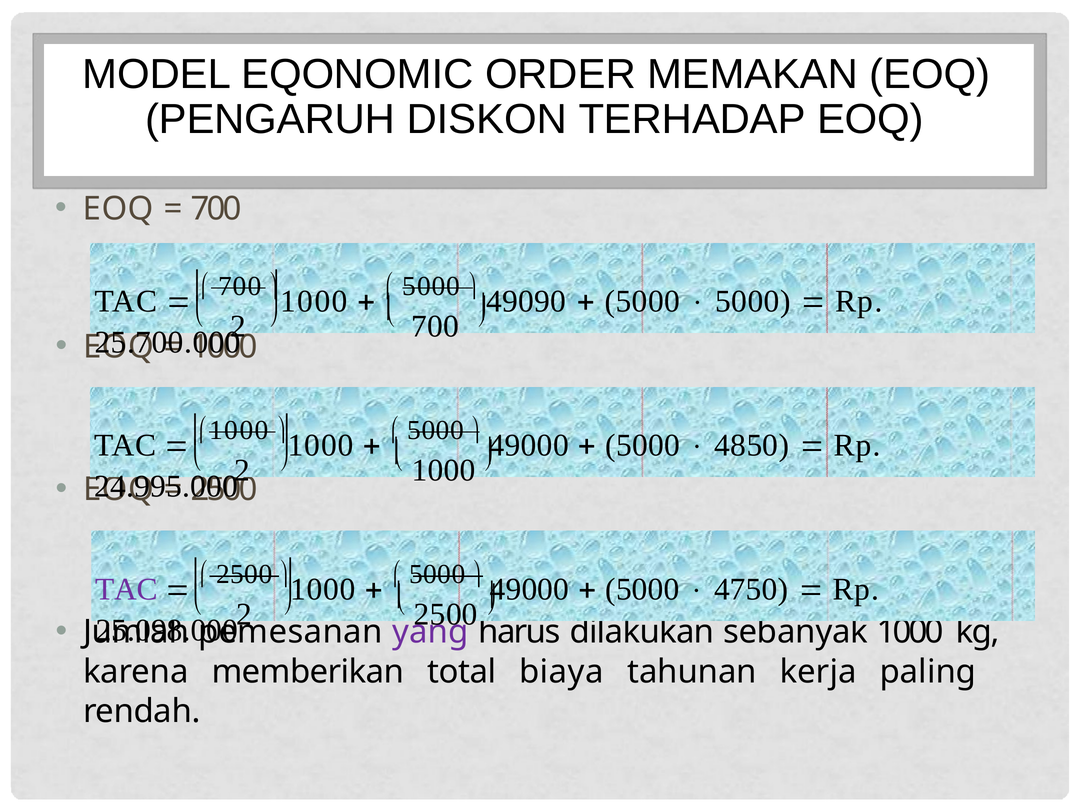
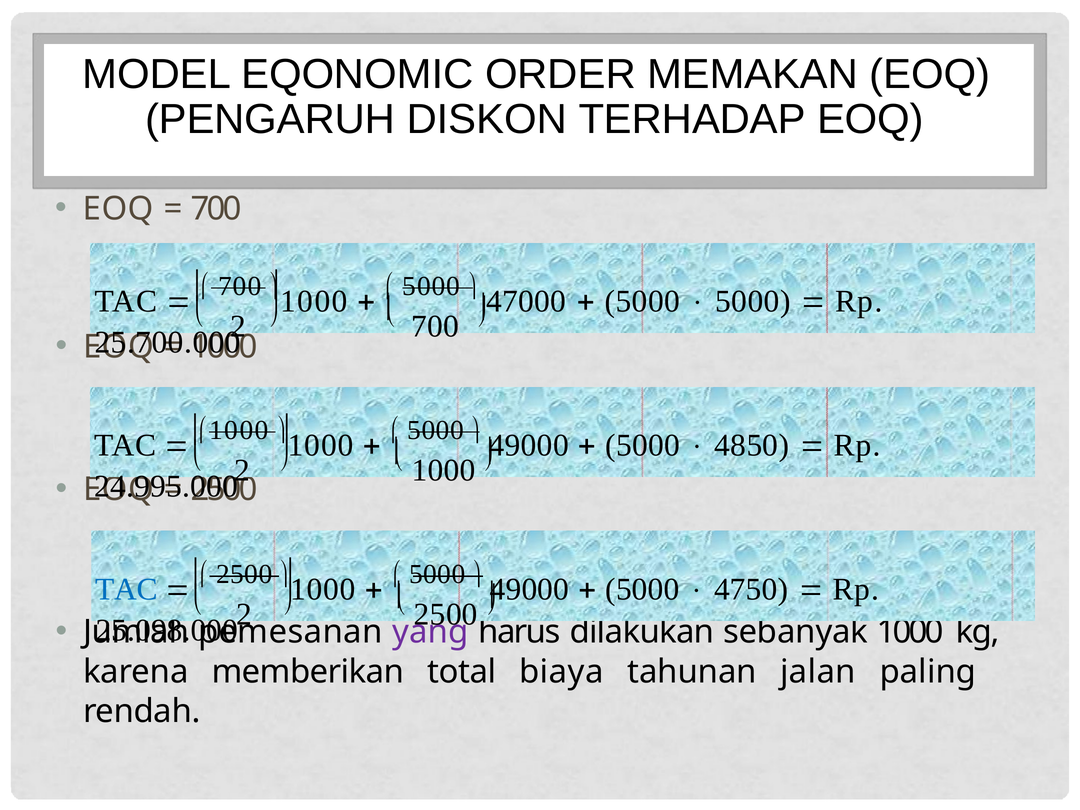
49090: 49090 -> 47000 (526, 301)
TAC colour: purple -> blue (127, 589)
kerja: kerja -> jalan (818, 672)
